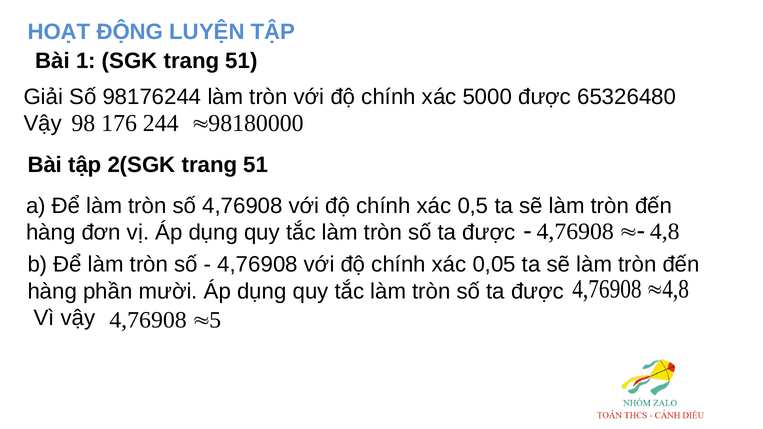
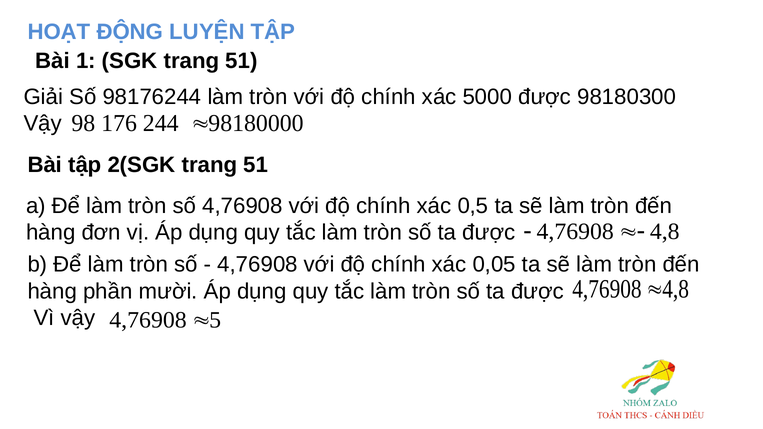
65326480: 65326480 -> 98180300 (627, 97)
